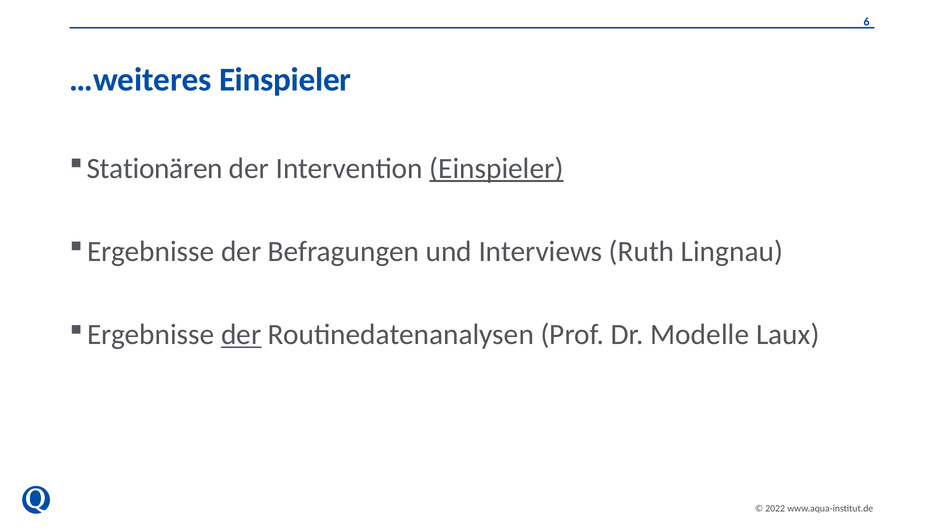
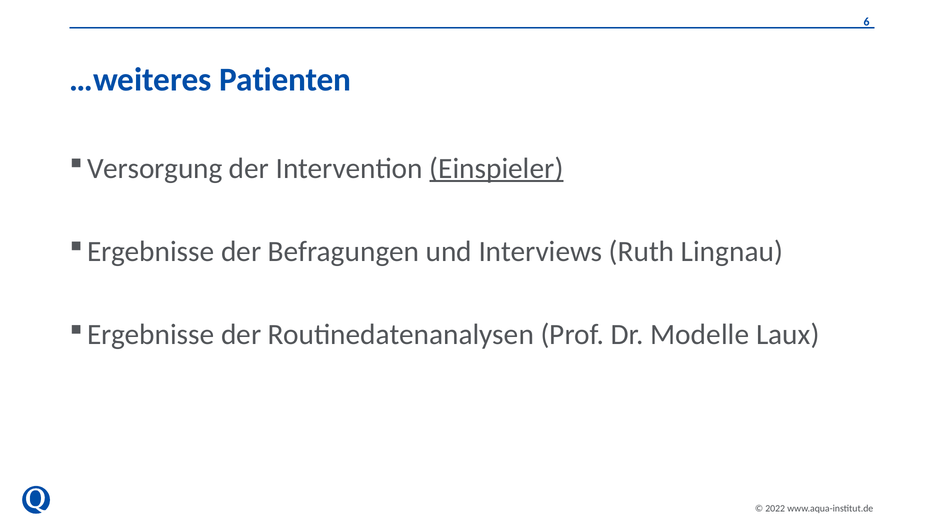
…weiteres Einspieler: Einspieler -> Patienten (285, 80)
Stationären: Stationären -> Versorgung (155, 168)
der underline: present -> none (241, 334)
